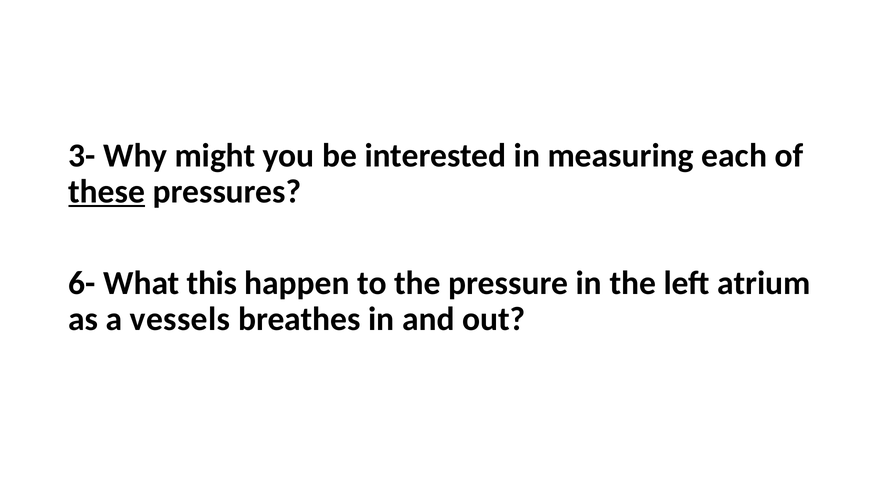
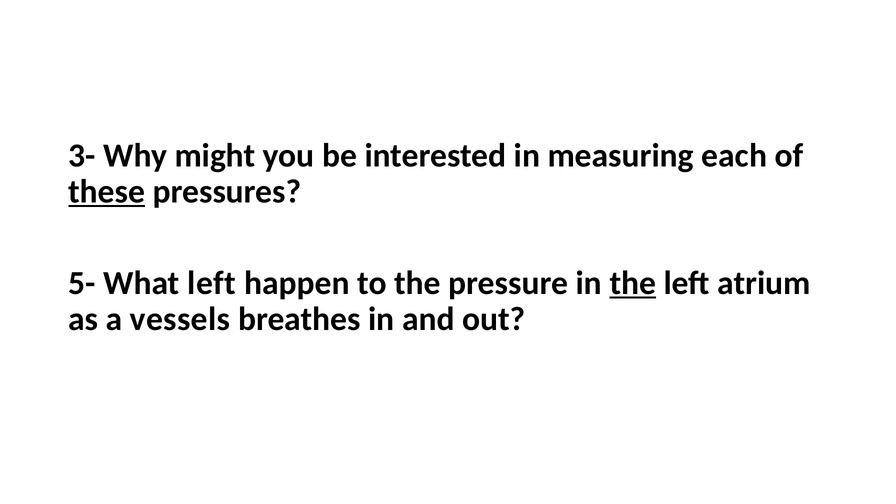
6-: 6- -> 5- (82, 283)
What this: this -> left (212, 283)
the underline: none -> present (633, 283)
